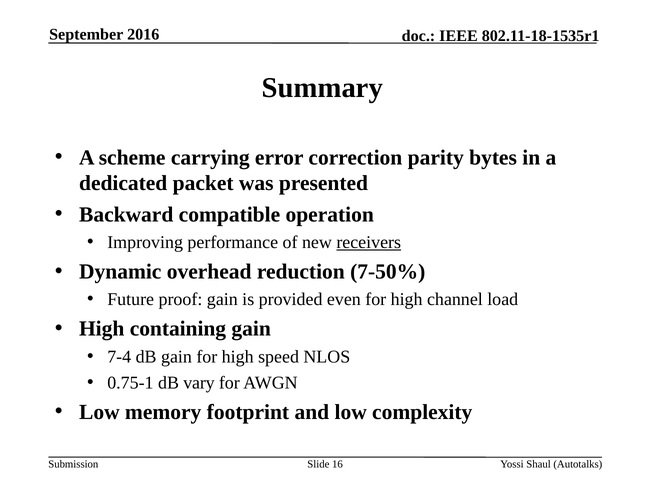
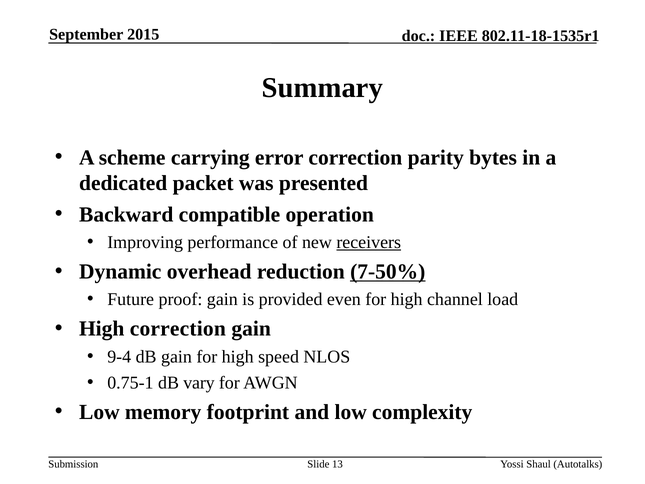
2016: 2016 -> 2015 (143, 34)
7-50% underline: none -> present (388, 272)
High containing: containing -> correction (178, 329)
7-4: 7-4 -> 9-4 (119, 357)
16: 16 -> 13 (337, 464)
